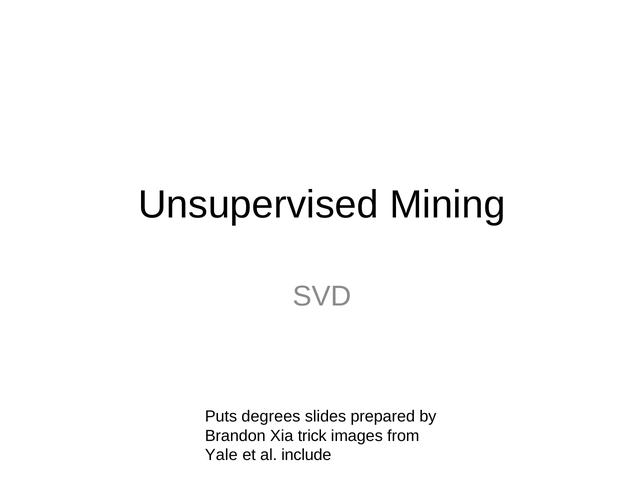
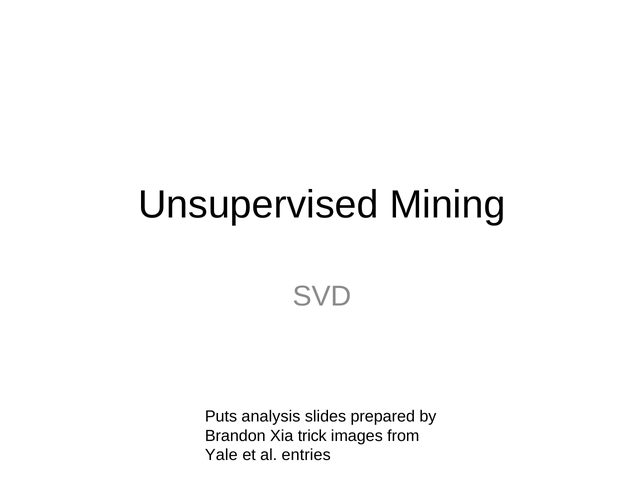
degrees: degrees -> analysis (271, 416)
include: include -> entries (306, 455)
